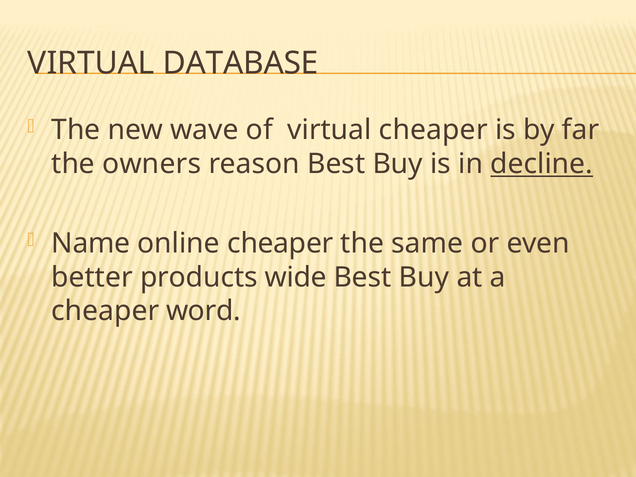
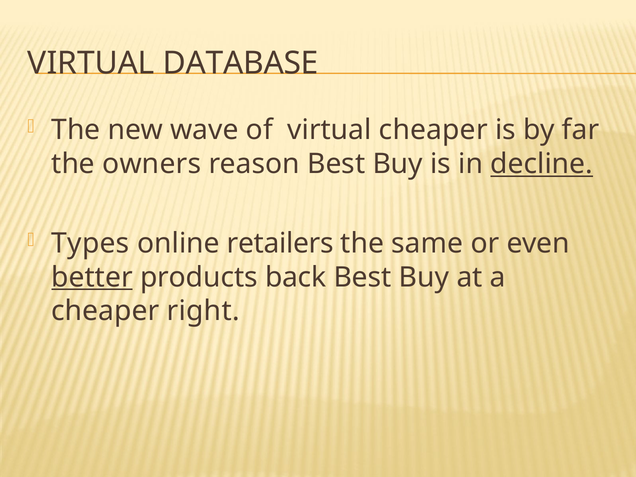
Name: Name -> Types (90, 243)
online cheaper: cheaper -> retailers (280, 243)
better underline: none -> present (92, 277)
wide: wide -> back (296, 277)
word: word -> right (203, 311)
